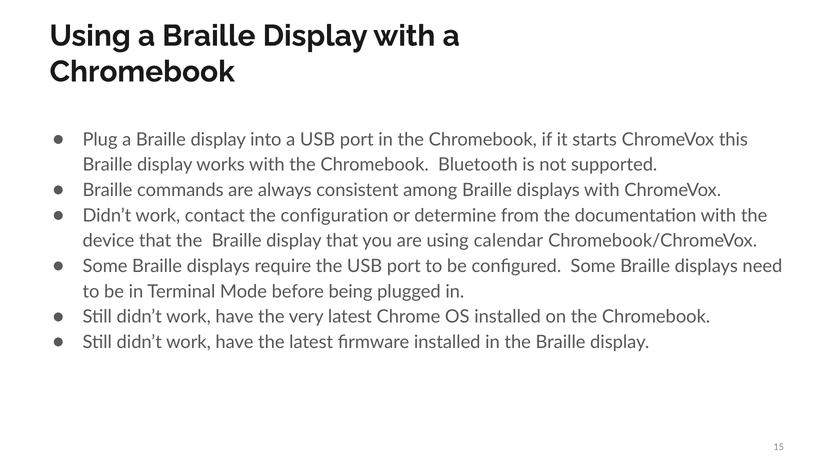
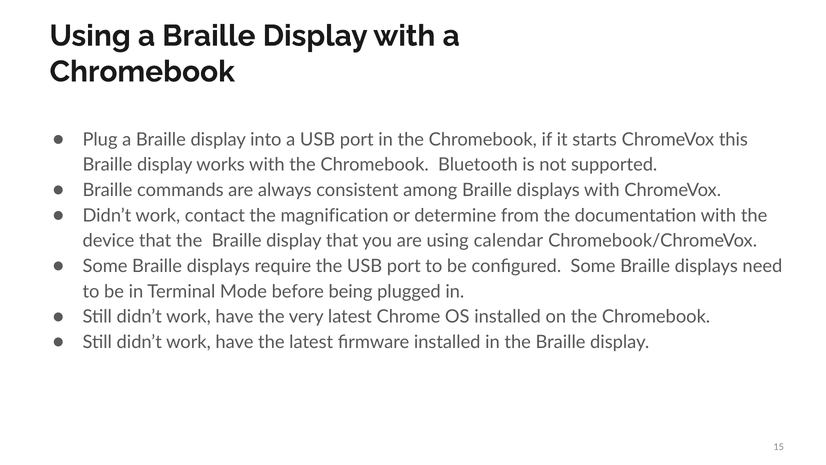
configuration: configuration -> magnification (335, 215)
